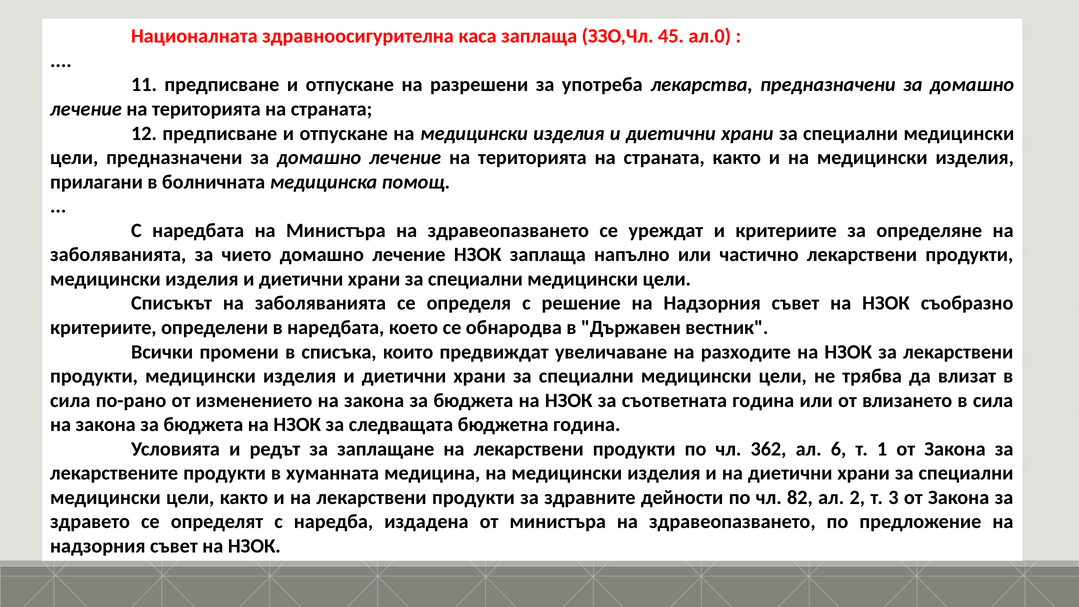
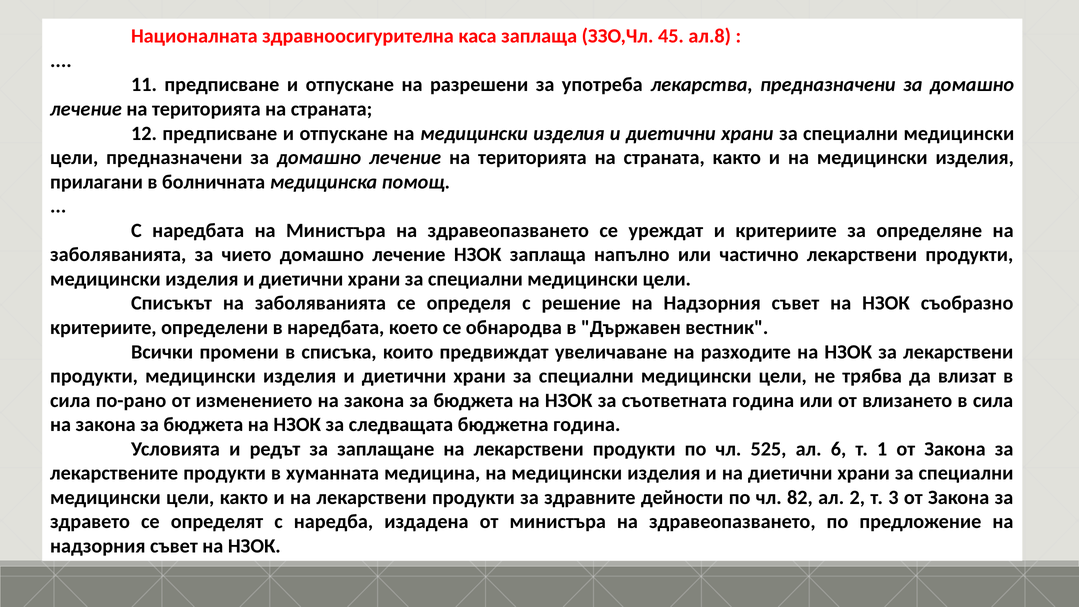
ал.0: ал.0 -> ал.8 (710, 36)
362: 362 -> 525 (768, 449)
